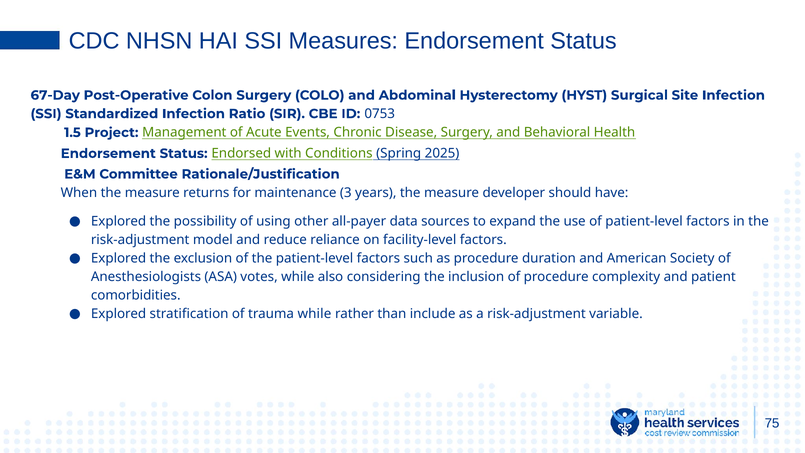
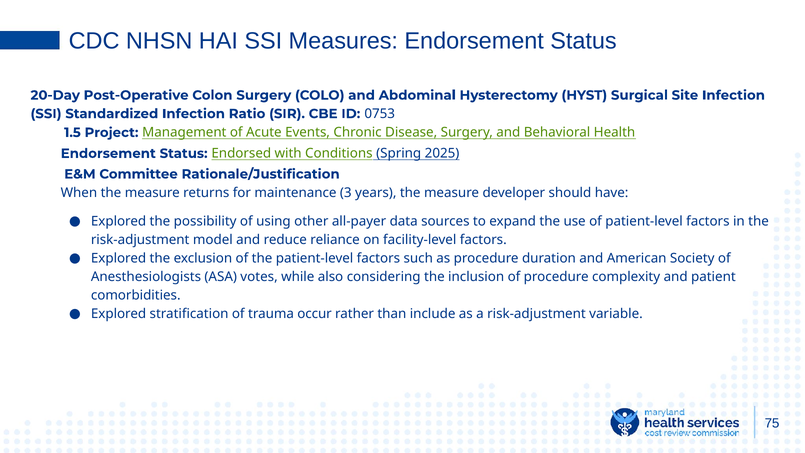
67-Day: 67-Day -> 20-Day (55, 95)
trauma while: while -> occur (315, 314)
